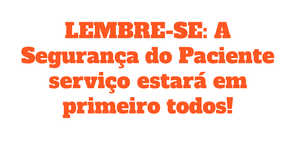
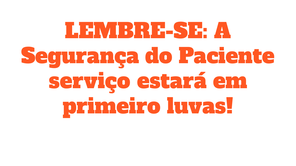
todos: todos -> luvas (200, 107)
